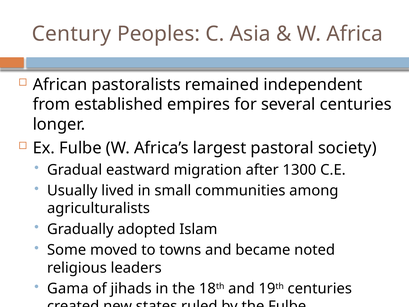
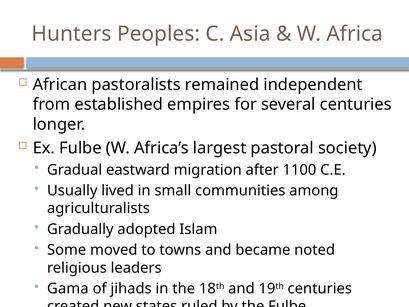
Century: Century -> Hunters (72, 34)
1300: 1300 -> 1100 (299, 170)
